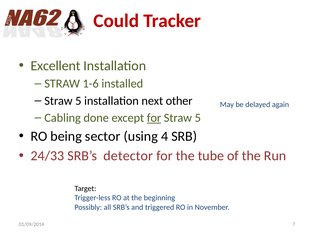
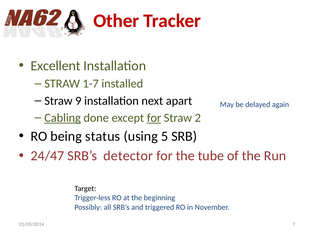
Could: Could -> Other (116, 21)
1-6: 1-6 -> 1-7 (91, 84)
5: 5 -> 9 (78, 101)
other: other -> apart (179, 101)
Cabling underline: none -> present (63, 118)
5: 5 -> 2 (198, 118)
sector: sector -> status (103, 137)
4: 4 -> 5 (165, 137)
24/33: 24/33 -> 24/47 (47, 156)
